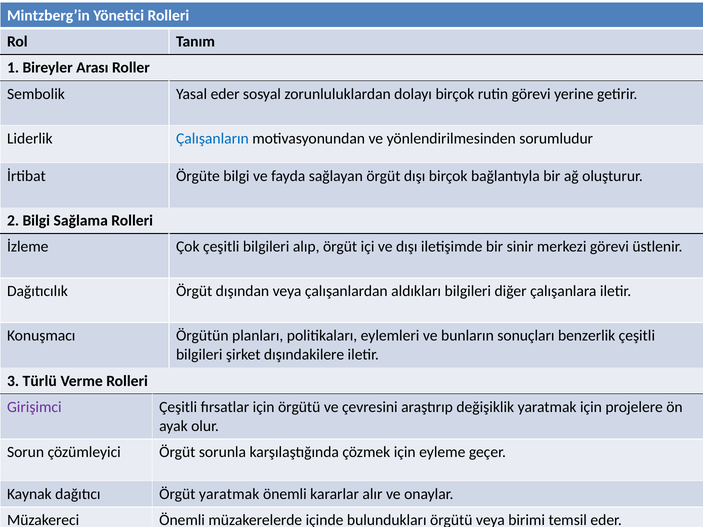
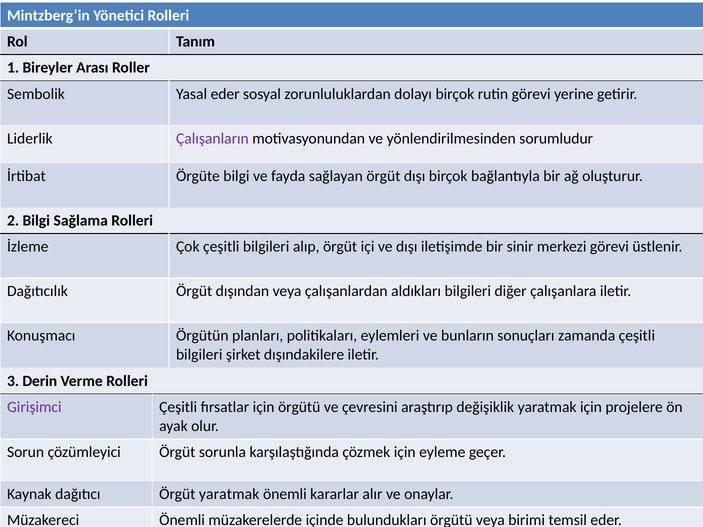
Çalışanların colour: blue -> purple (212, 139)
benzerlik: benzerlik -> zamanda (587, 336)
Türlü: Türlü -> Derin (40, 381)
